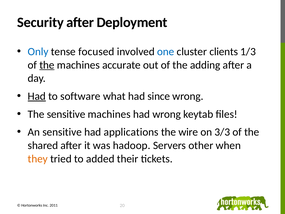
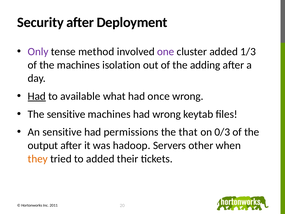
Only colour: blue -> purple (38, 52)
focused: focused -> method (96, 52)
one colour: blue -> purple (166, 52)
cluster clients: clients -> added (224, 52)
the underline: present -> none (47, 65)
accurate: accurate -> isolation (121, 65)
software: software -> available (80, 96)
since: since -> once (159, 96)
applications: applications -> permissions (131, 132)
wire: wire -> that (188, 132)
3/3: 3/3 -> 0/3 (222, 132)
shared: shared -> output (43, 145)
